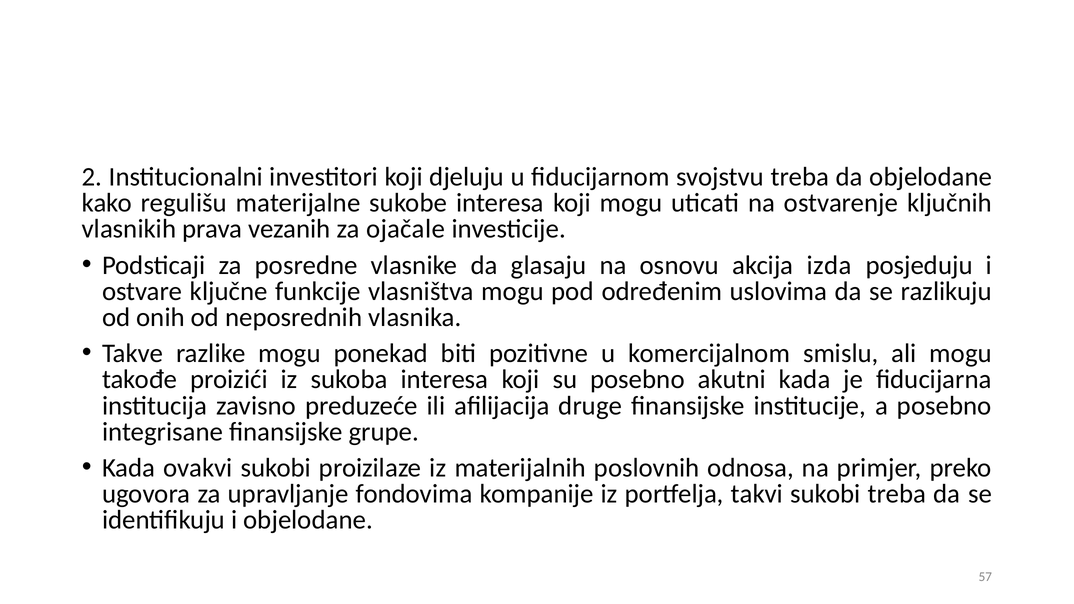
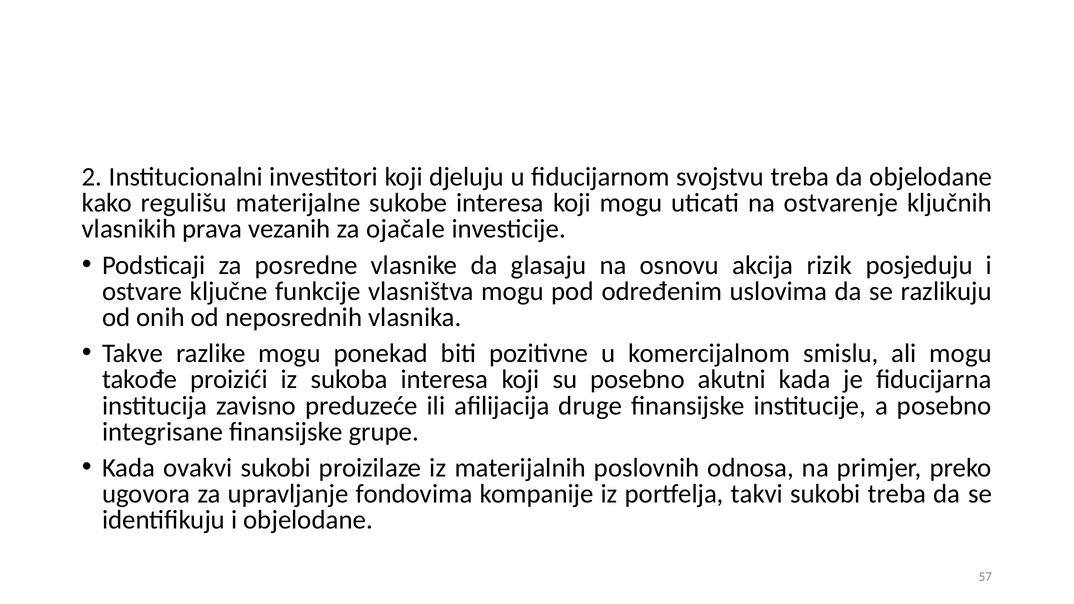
izda: izda -> rizik (829, 265)
